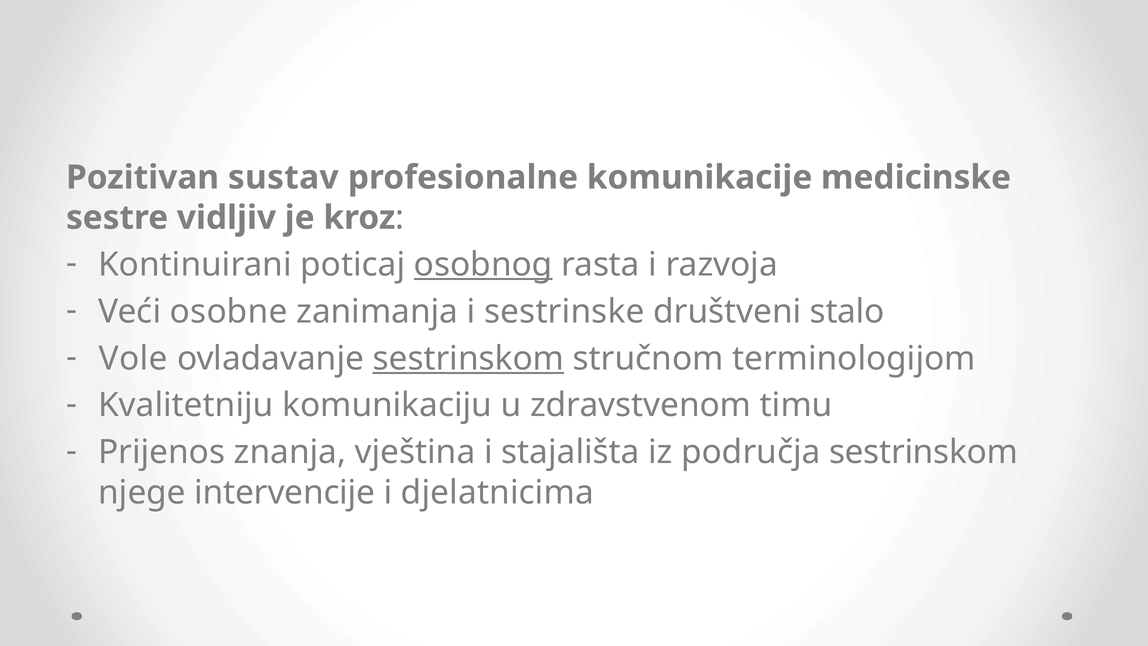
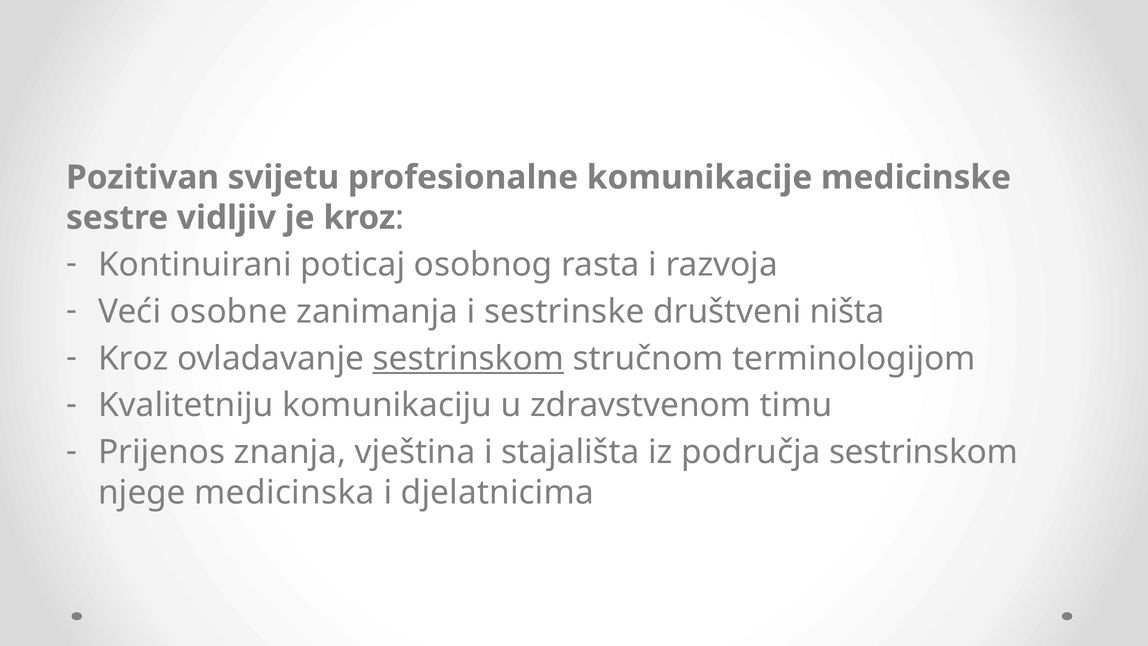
sustav: sustav -> svijetu (283, 177)
osobnog underline: present -> none (483, 265)
stalo: stalo -> ništa (847, 311)
Vole: Vole -> Kroz (133, 358)
intervencije: intervencije -> medicinska (285, 492)
